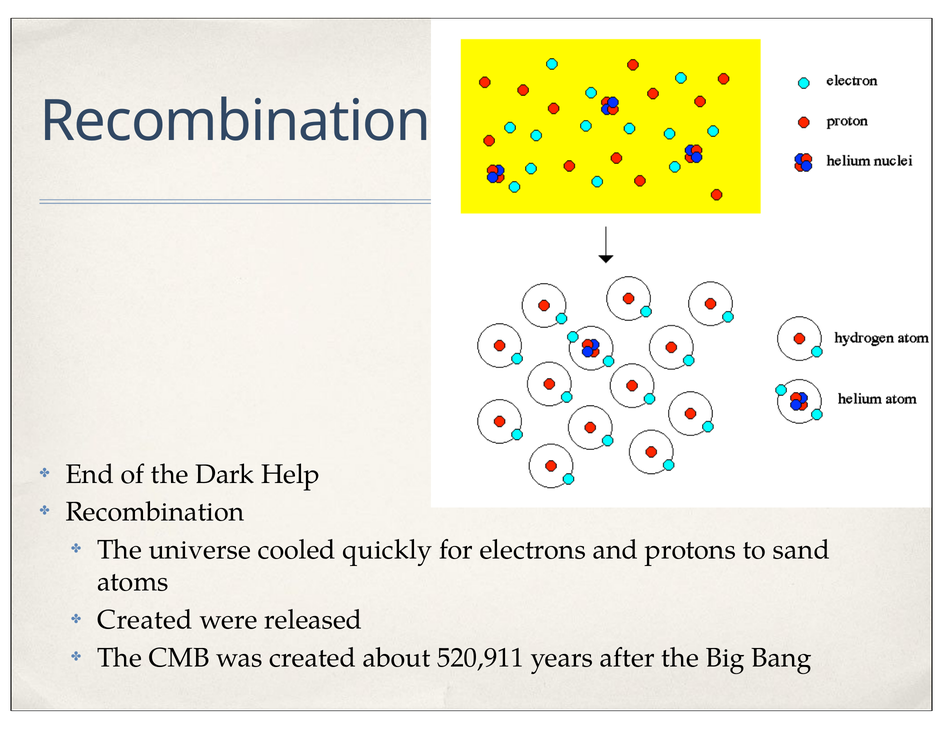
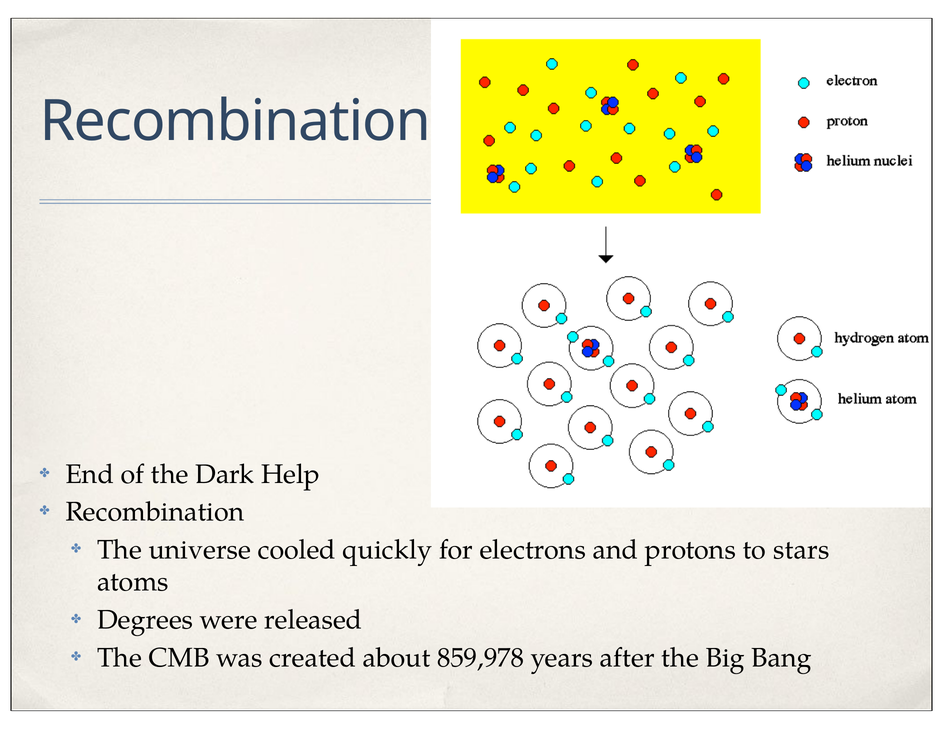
sand: sand -> stars (801, 550)
Created: Created -> Degrees (145, 620)
520,911: 520,911 -> 859,978 (481, 657)
